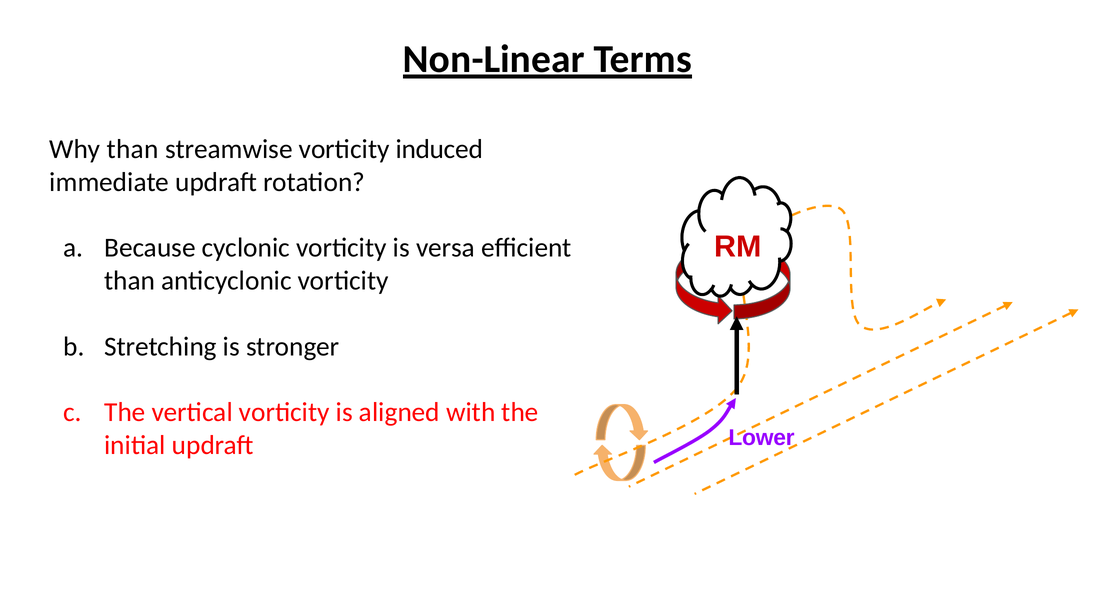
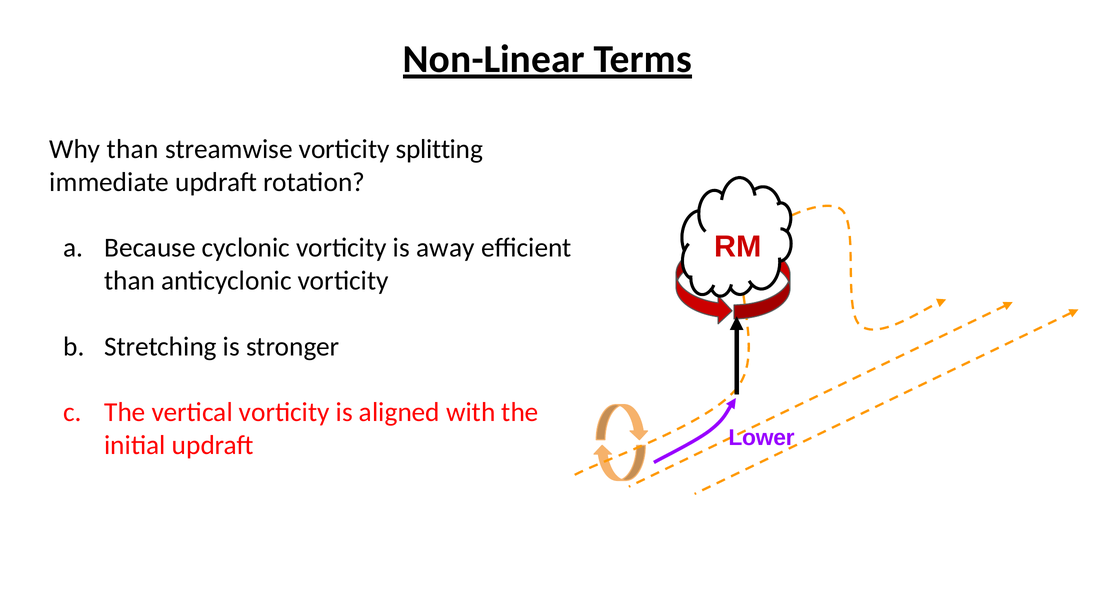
induced: induced -> splitting (439, 149)
versa: versa -> away (445, 248)
